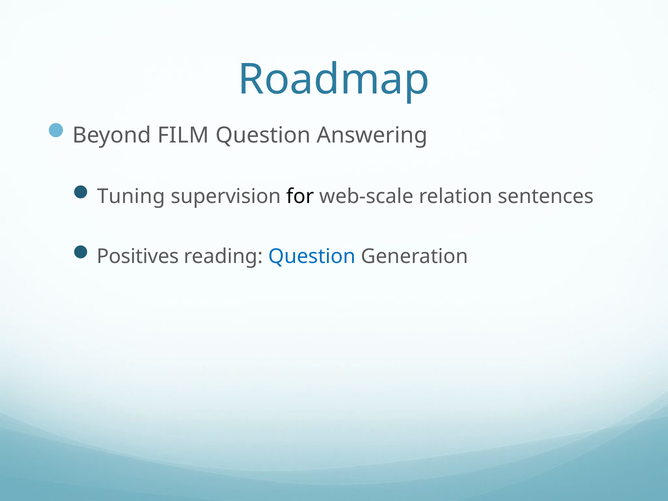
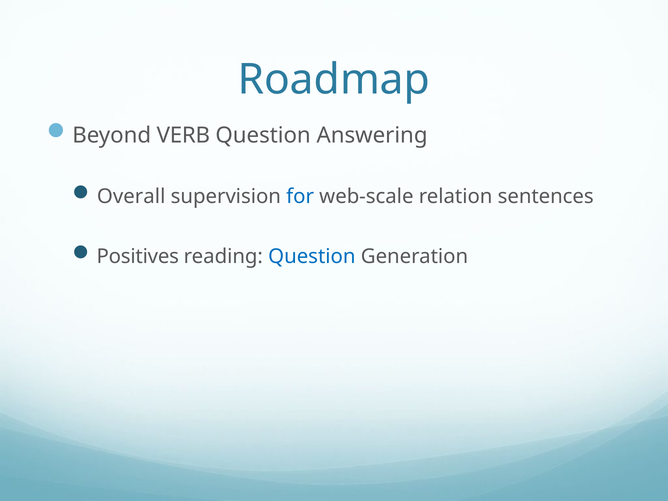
FILM: FILM -> VERB (183, 135)
Tuning: Tuning -> Overall (131, 196)
for colour: black -> blue (300, 196)
